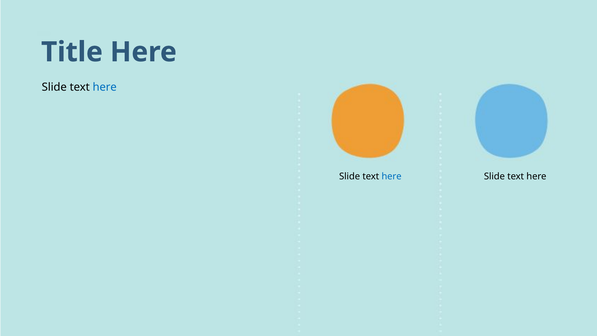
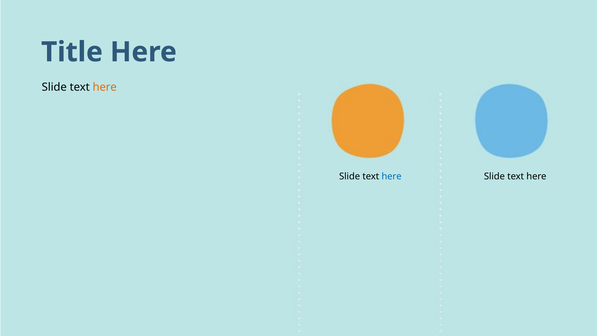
here colour: blue -> orange (105, 87)
